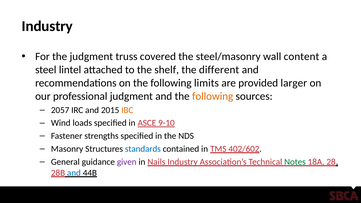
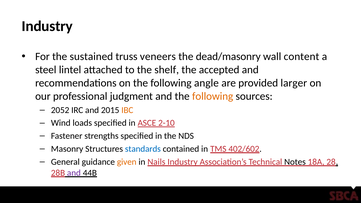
the judgment: judgment -> sustained (91, 57)
covered: covered -> veneers (158, 57)
steel/masonry: steel/masonry -> dead/masonry (228, 57)
different: different -> accepted (219, 70)
limits: limits -> angle (206, 83)
2057: 2057 -> 2052 (60, 110)
9-10: 9-10 -> 2-10 (166, 123)
given colour: purple -> orange (127, 162)
Notes colour: green -> black (295, 162)
and colour: blue -> purple (74, 173)
